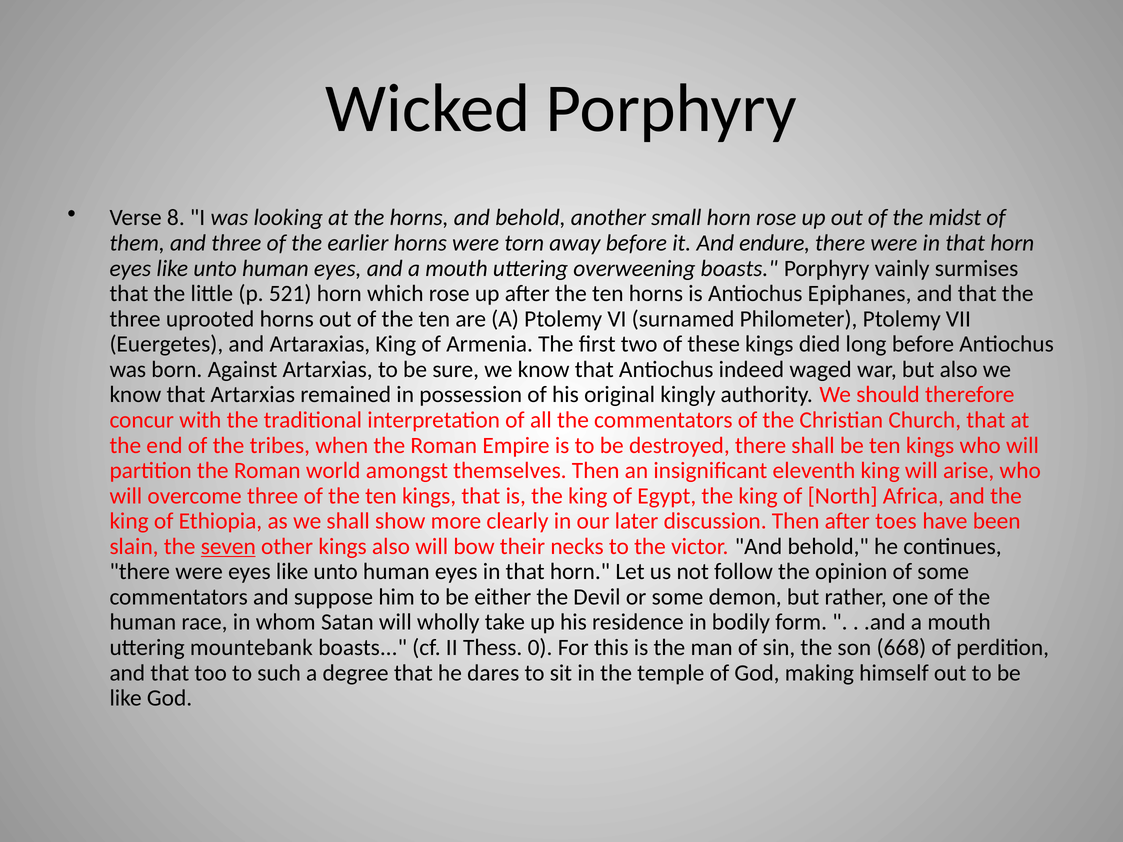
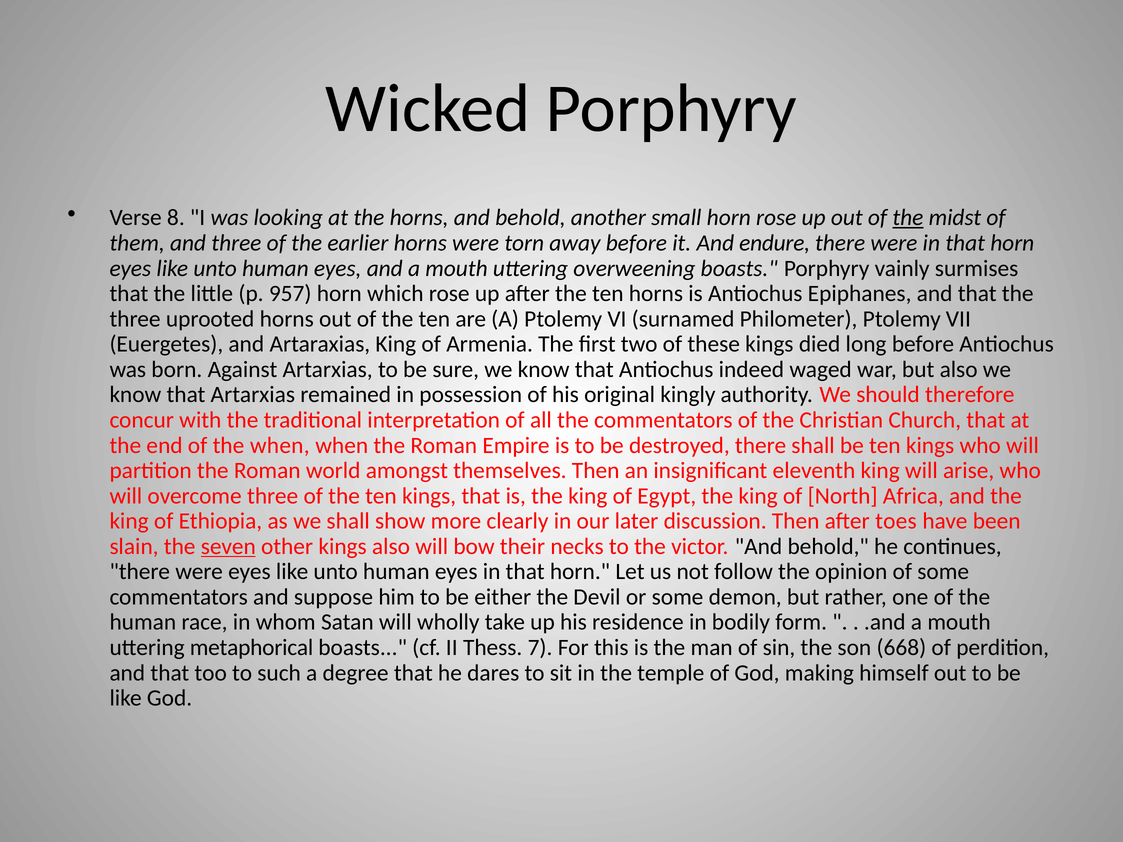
the underline: none -> present (908, 218)
521: 521 -> 957 (290, 294)
the tribes: tribes -> when (280, 445)
mountebank: mountebank -> metaphorical (252, 648)
0: 0 -> 7 (540, 648)
